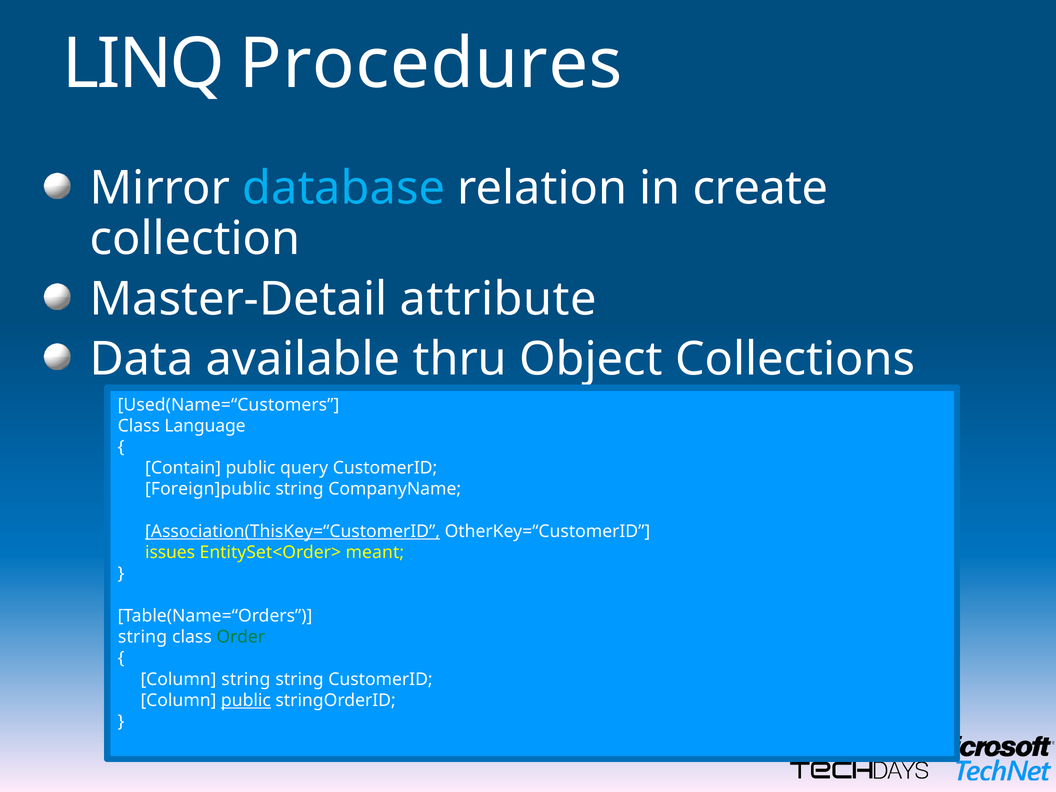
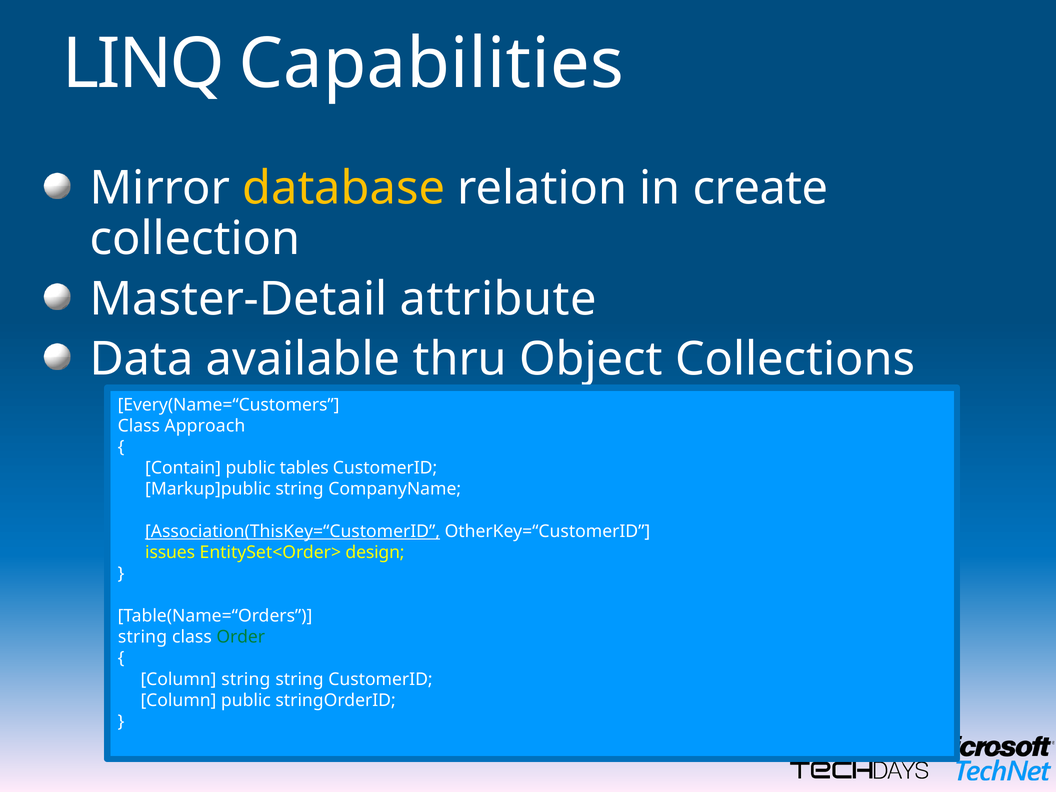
Procedures: Procedures -> Capabilities (431, 64)
database colour: light blue -> yellow (344, 188)
Used(Name=“Customers: Used(Name=“Customers -> Every(Name=“Customers (229, 405)
Language: Language -> Approach (205, 426)
query: query -> tables (304, 468)
Foreign]public: Foreign]public -> Markup]public (208, 489)
meant: meant -> design (375, 553)
public underline: present -> none (246, 700)
